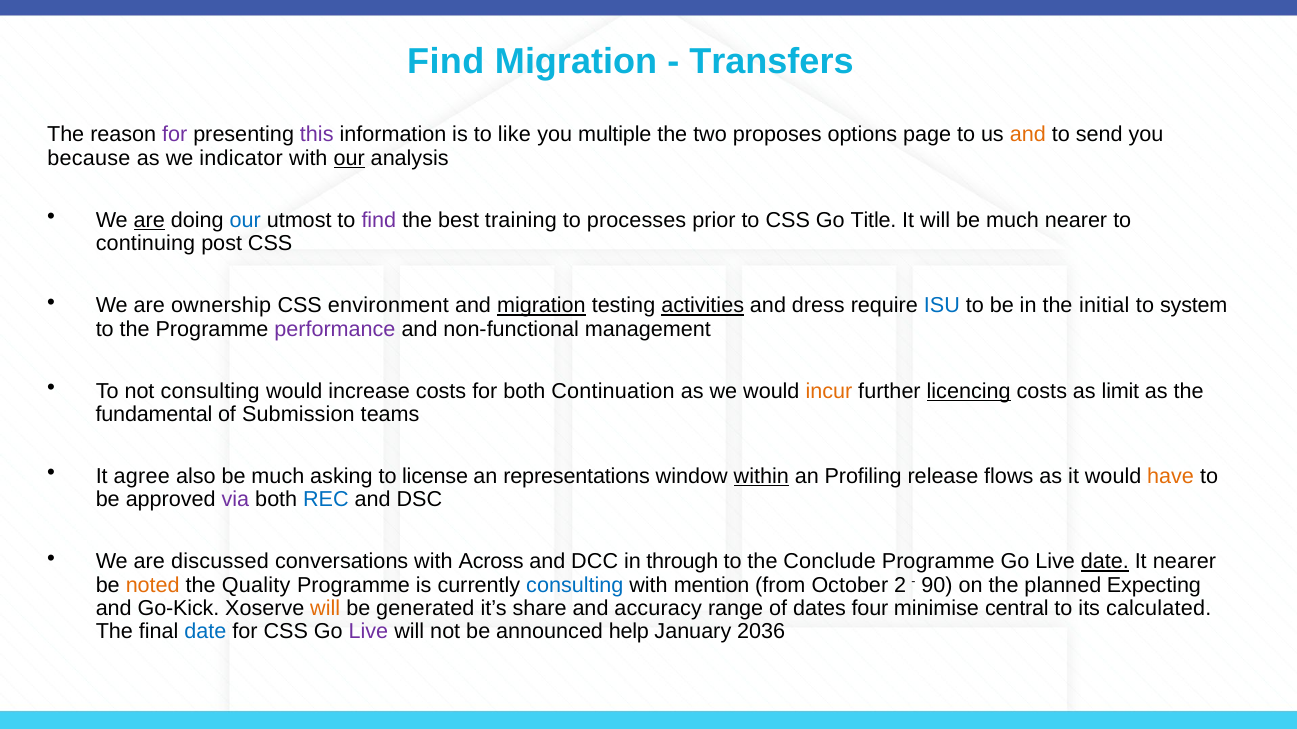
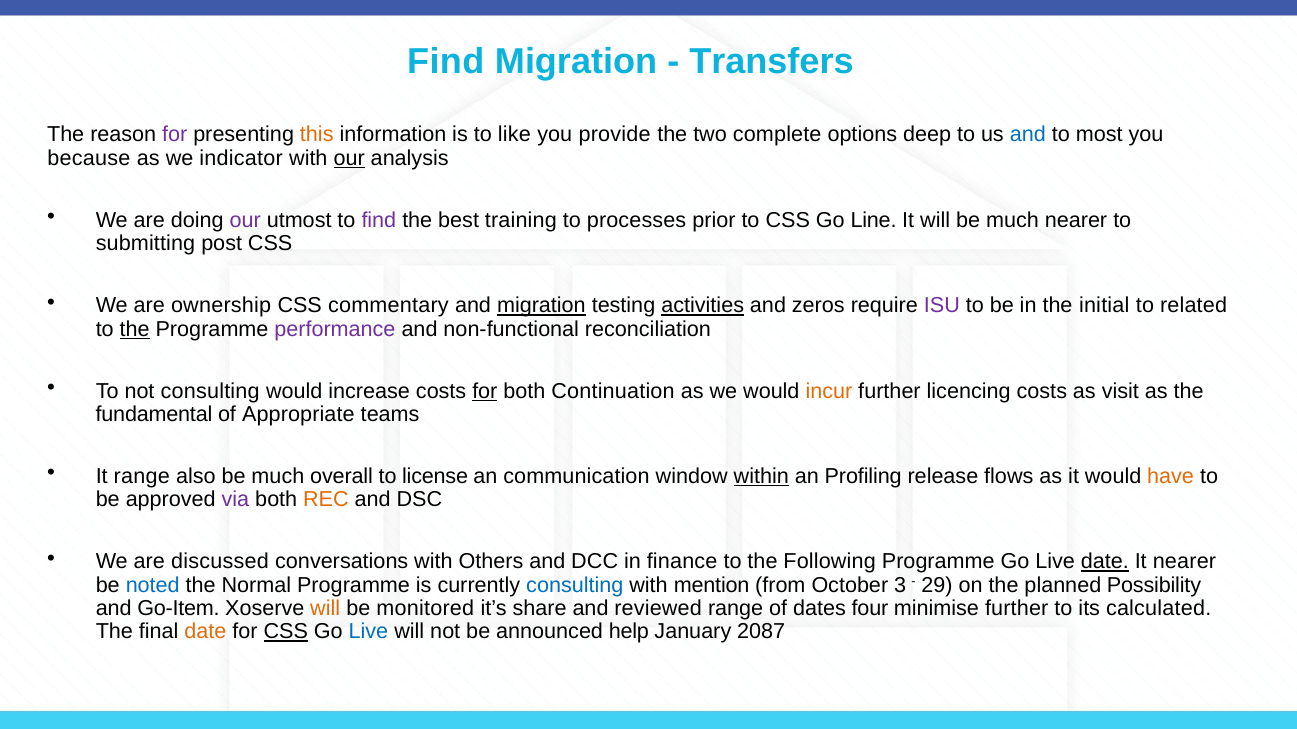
this colour: purple -> orange (317, 135)
multiple: multiple -> provide (615, 135)
proposes: proposes -> complete (777, 135)
page: page -> deep (927, 135)
and colour: orange -> blue (1028, 135)
send: send -> most (1099, 135)
are underline: present -> none (149, 220)
our colour: blue -> purple (245, 220)
Title: Title -> Line (874, 220)
continuing: continuing -> submitting (145, 244)
environment: environment -> commentary (388, 306)
dress: dress -> zeros (818, 306)
ISU colour: blue -> purple (942, 306)
system: system -> related (1194, 306)
the underline: none -> present (135, 329)
management: management -> reconciliation (648, 329)
for underline: none -> present (485, 391)
licencing underline: present -> none (969, 391)
limit: limit -> visit (1120, 391)
Submission: Submission -> Appropriate (298, 415)
It agree: agree -> range (142, 477)
asking: asking -> overall (342, 477)
representations: representations -> communication (576, 477)
REC colour: blue -> orange (326, 500)
Across: Across -> Others (491, 562)
through: through -> finance (682, 562)
Conclude: Conclude -> Following (830, 562)
noted colour: orange -> blue (153, 586)
Quality: Quality -> Normal (256, 586)
2: 2 -> 3 (900, 586)
90: 90 -> 29 (937, 586)
Expecting: Expecting -> Possibility (1154, 586)
Go-Kick: Go-Kick -> Go-Item (178, 609)
generated: generated -> monitored (425, 609)
accuracy: accuracy -> reviewed (658, 609)
minimise central: central -> further (1017, 609)
date colour: blue -> orange (205, 632)
CSS underline: none -> present (286, 632)
Live colour: purple -> blue (368, 632)
2036: 2036 -> 2087 (761, 632)
